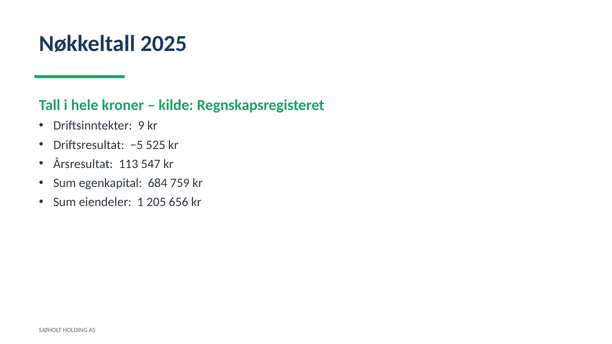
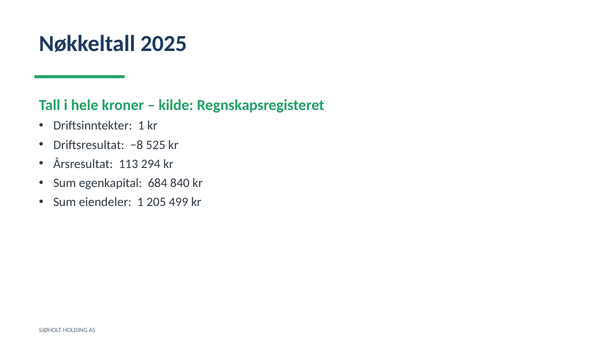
Driftsinntekter 9: 9 -> 1 (141, 126)
−5: −5 -> −8 (137, 145)
547: 547 -> 294 (151, 164)
759: 759 -> 840 (180, 183)
656: 656 -> 499 (179, 202)
